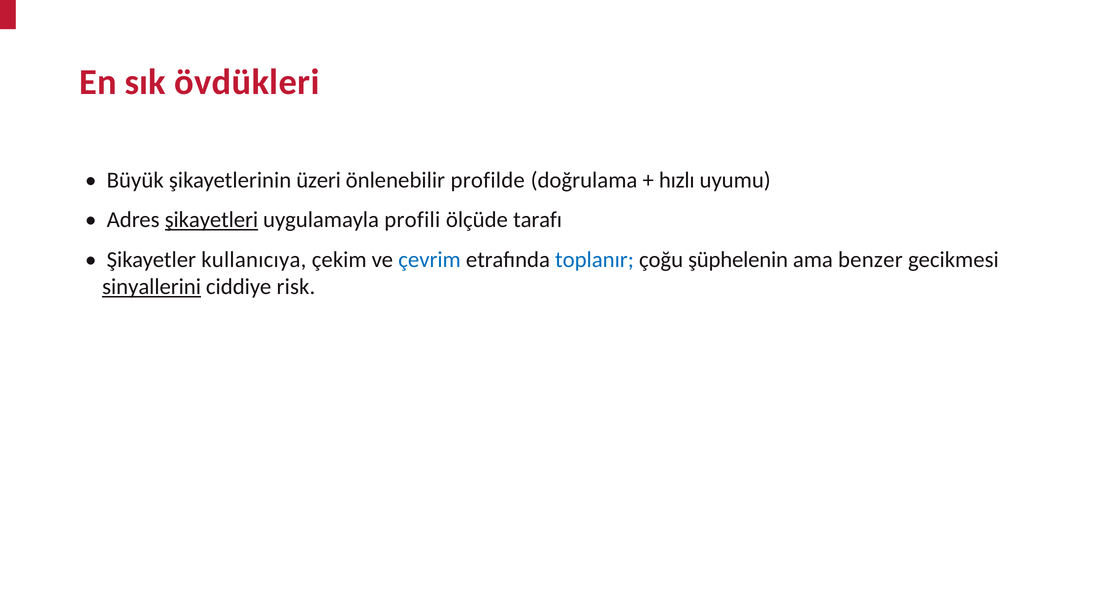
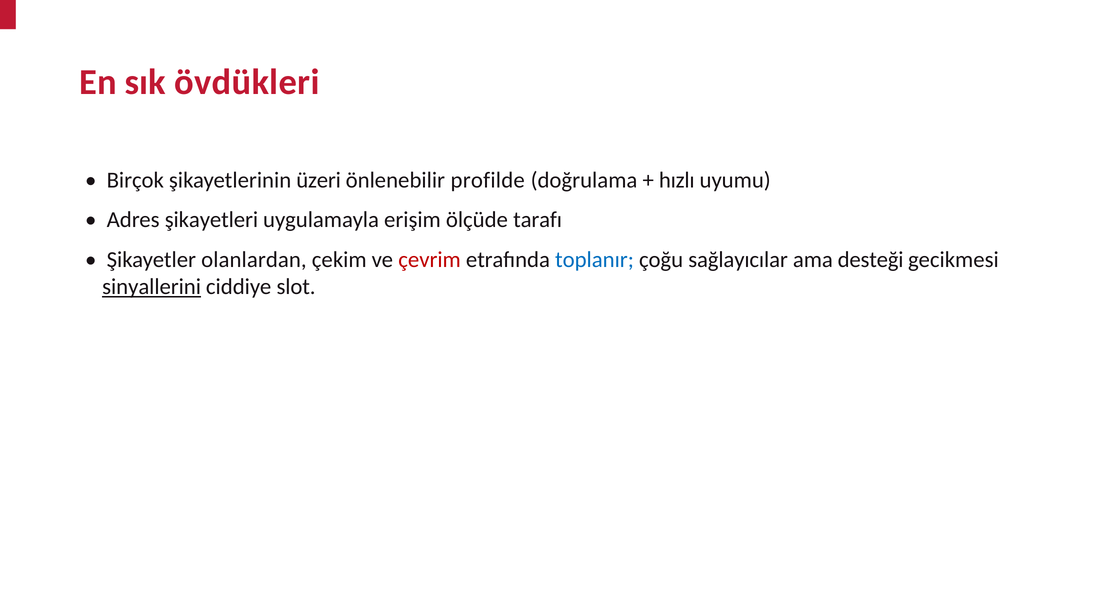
Büyük: Büyük -> Birçok (135, 180)
şikayetleri underline: present -> none (211, 220)
profili: profili -> erişim (412, 220)
kullanıcıya: kullanıcıya -> olanlardan (254, 259)
çevrim colour: blue -> red (430, 259)
şüphelenin: şüphelenin -> sağlayıcılar (738, 259)
benzer: benzer -> desteği (871, 259)
risk: risk -> slot (296, 287)
